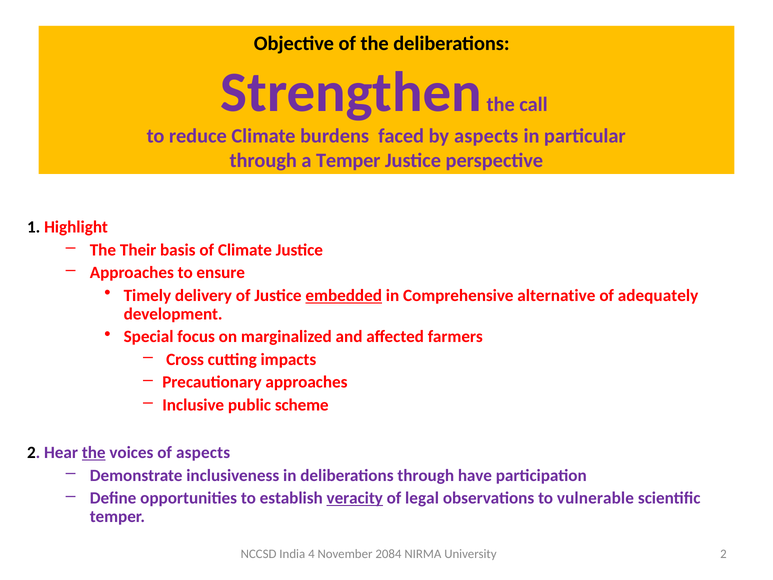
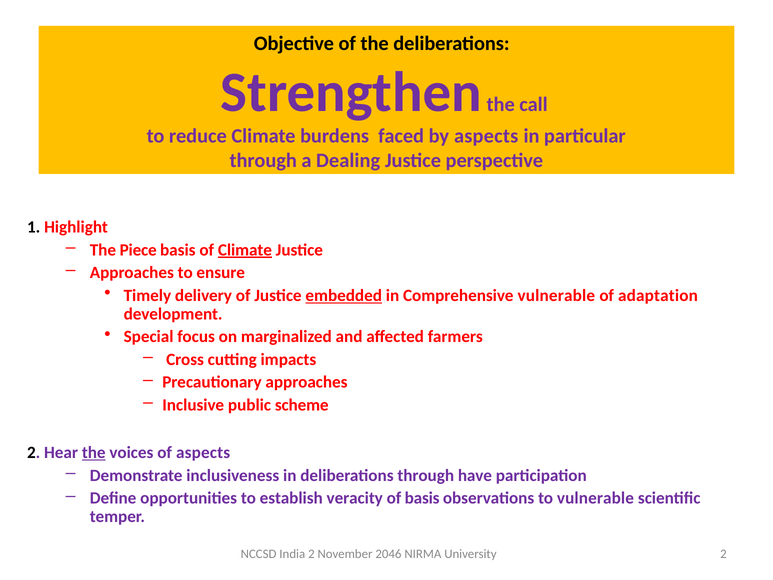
a Temper: Temper -> Dealing (348, 161)
Their: Their -> Piece (138, 250)
Climate underline: none -> present (245, 250)
Comprehensive alternative: alternative -> vulnerable (556, 295)
adequately: adequately -> adaptation (658, 295)
veracity underline: present -> none (355, 498)
of legal: legal -> basis (422, 498)
India 4: 4 -> 2 (311, 554)
2084: 2084 -> 2046 (388, 554)
